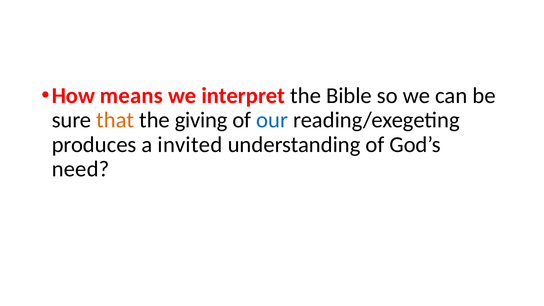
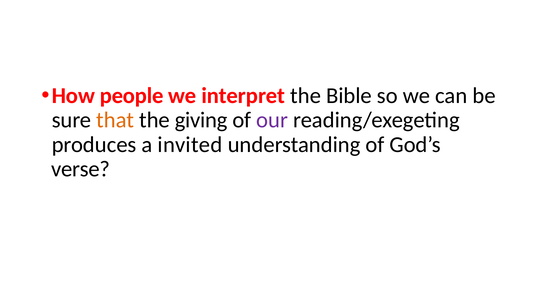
means: means -> people (132, 96)
our colour: blue -> purple (272, 120)
need: need -> verse (81, 169)
